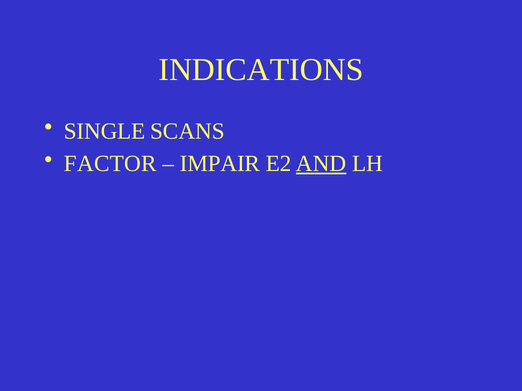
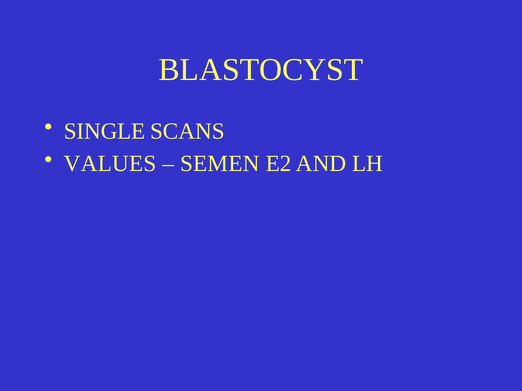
INDICATIONS: INDICATIONS -> BLASTOCYST (261, 70)
FACTOR: FACTOR -> VALUES (110, 164)
IMPAIR: IMPAIR -> SEMEN (220, 164)
AND underline: present -> none (321, 164)
